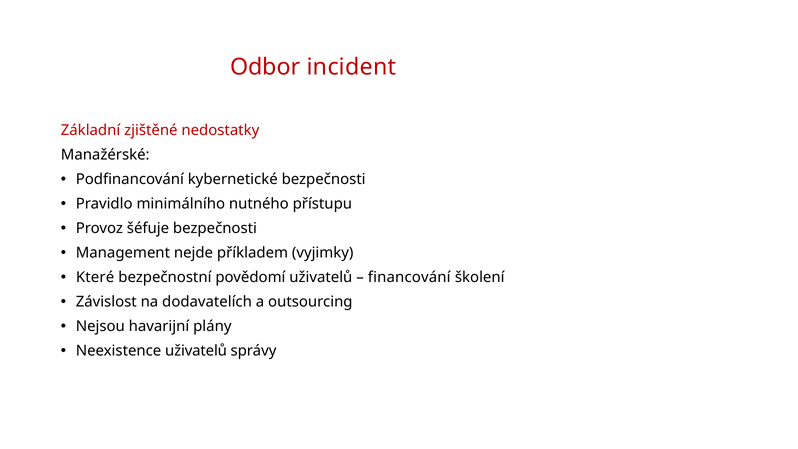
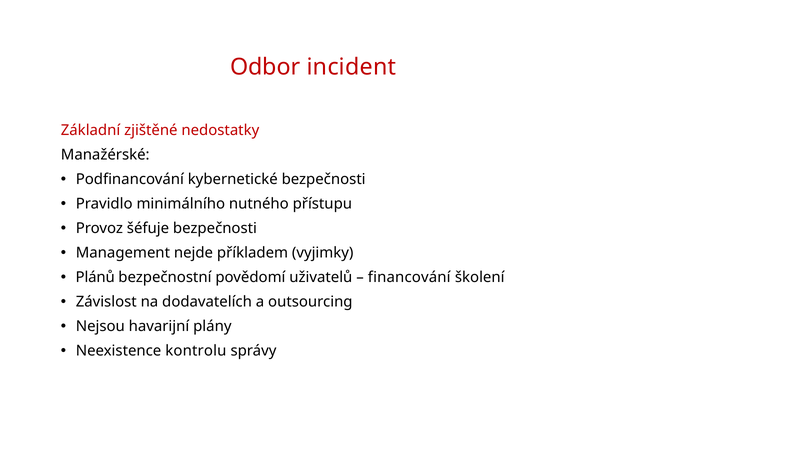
Které: Které -> Plánů (95, 277)
Neexistence uživatelů: uživatelů -> kontrolu (196, 351)
